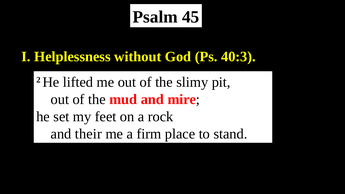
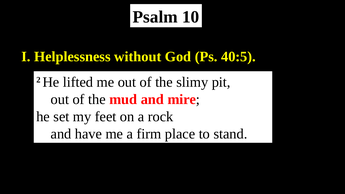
45: 45 -> 10 (191, 17)
40:3: 40:3 -> 40:5 (238, 57)
their: their -> have (88, 134)
